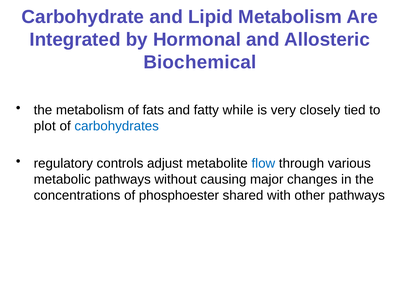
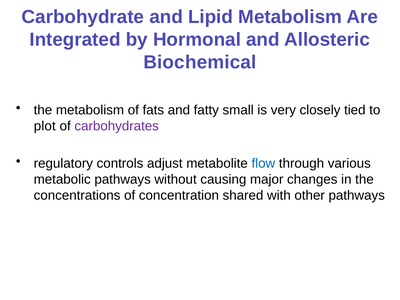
while: while -> small (238, 110)
carbohydrates colour: blue -> purple (117, 126)
phosphoester: phosphoester -> concentration (179, 196)
